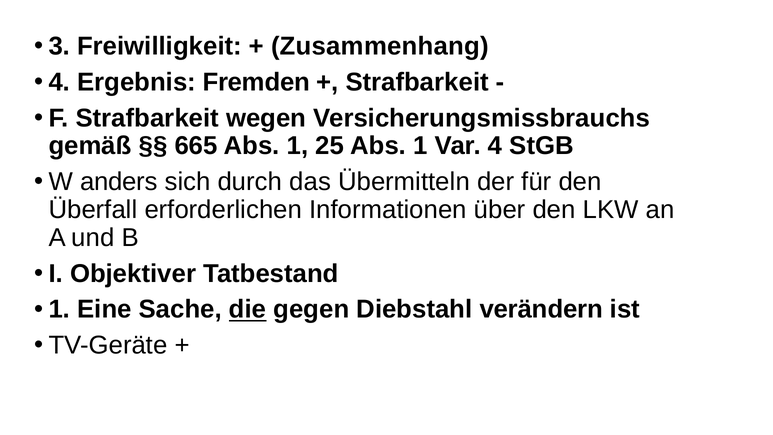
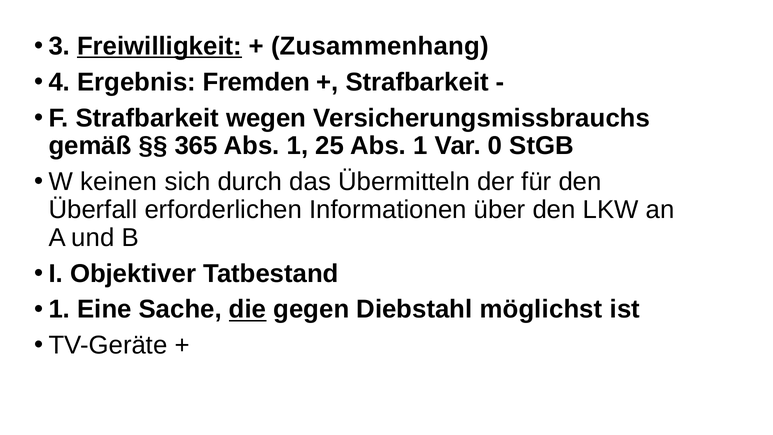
Freiwilligkeit underline: none -> present (160, 46)
665: 665 -> 365 (196, 146)
4: 4 -> 0 (495, 146)
anders: anders -> keinen (119, 182)
verändern: verändern -> möglichst (541, 309)
